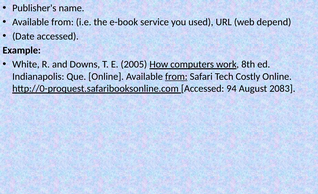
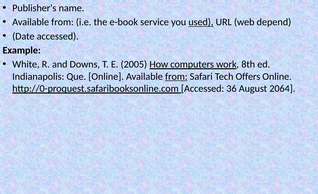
used underline: none -> present (201, 22)
Costly: Costly -> Offers (248, 76)
94: 94 -> 36 (232, 89)
2083: 2083 -> 2064 (282, 89)
